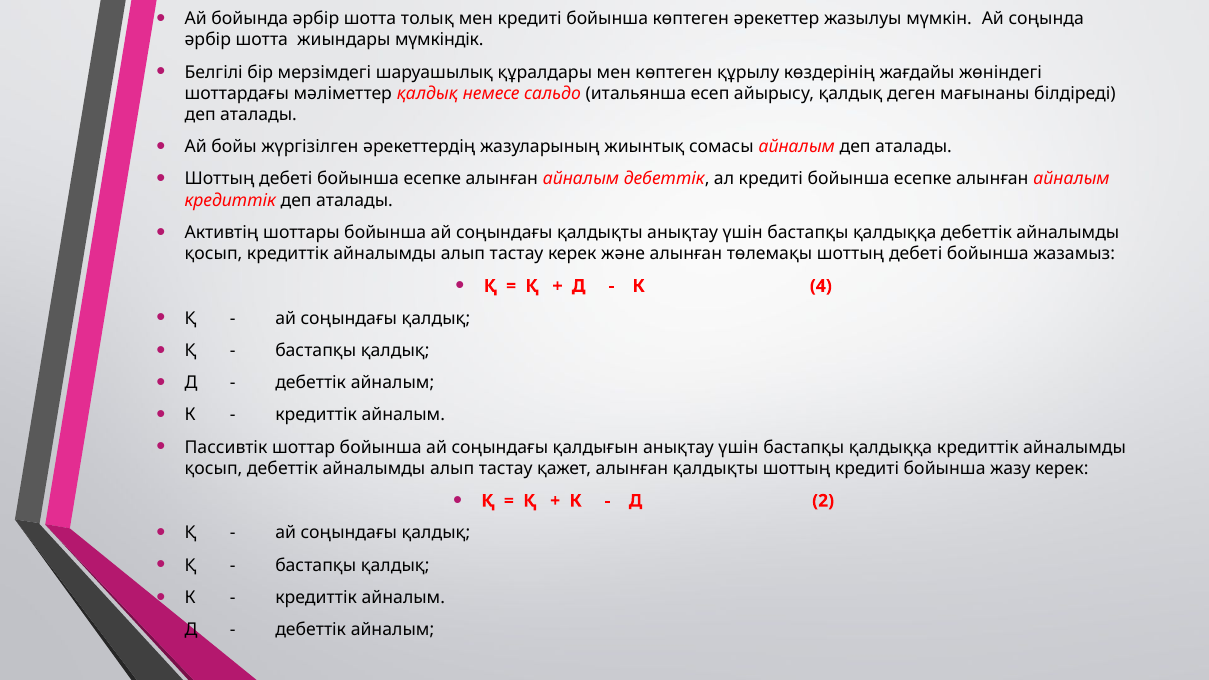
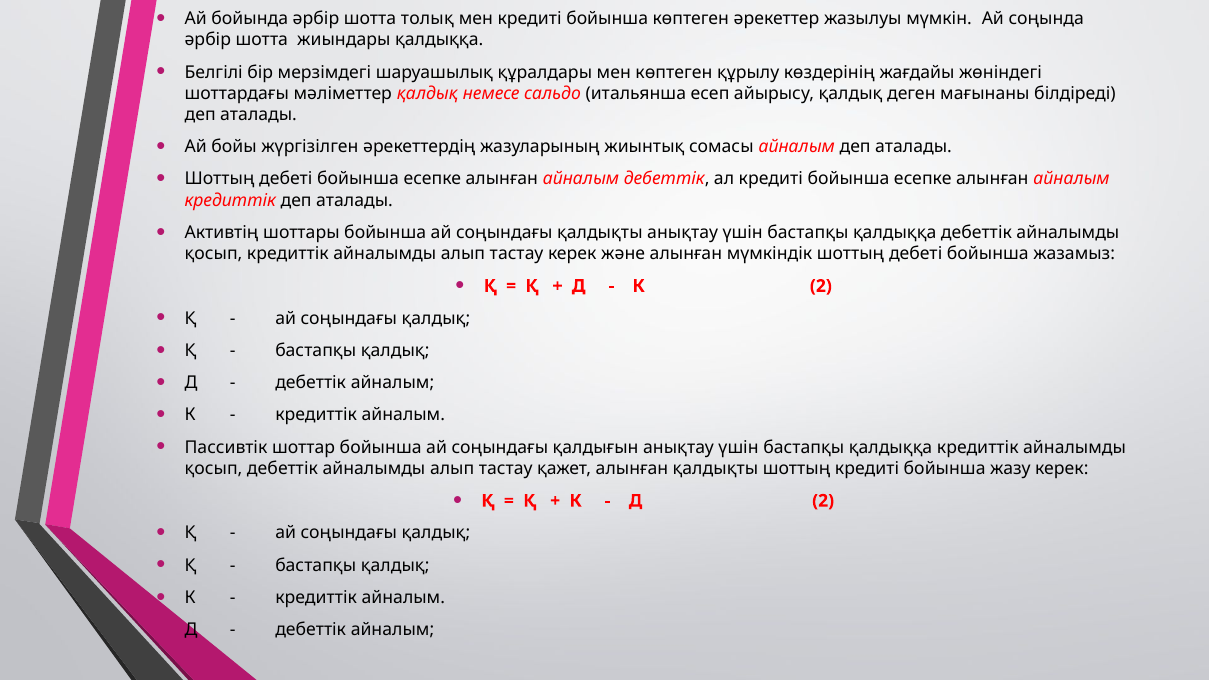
жиындары мүмкіндік: мүмкіндік -> қалдыққа (439, 40)
төлемақы: төлемақы -> мүмкіндік (770, 254)
К 4: 4 -> 2 (821, 286)
